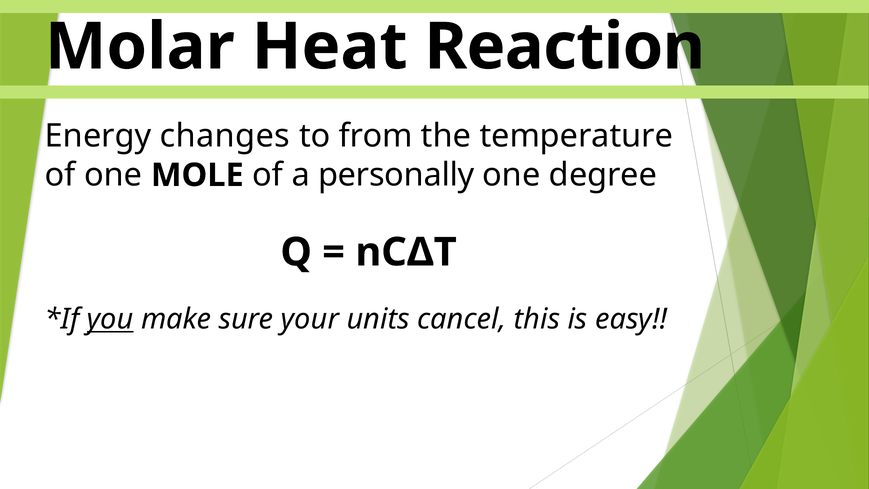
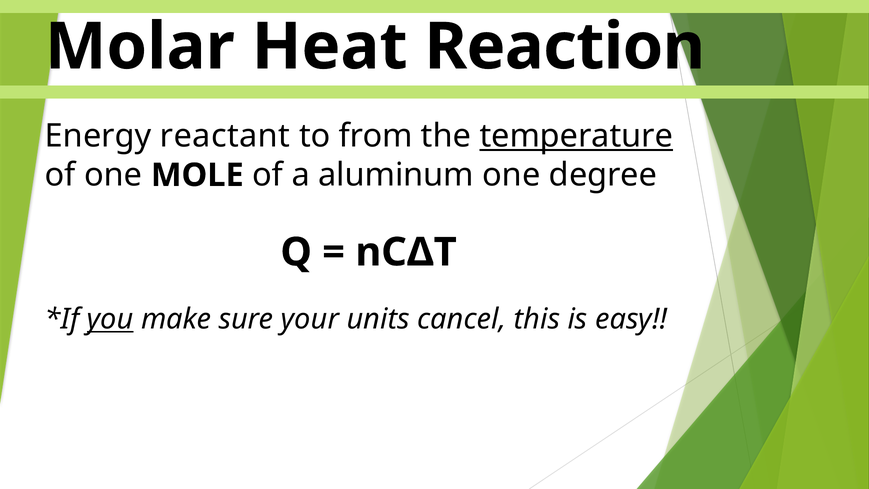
changes: changes -> reactant (225, 136)
temperature underline: none -> present (576, 136)
personally: personally -> aluminum (396, 175)
